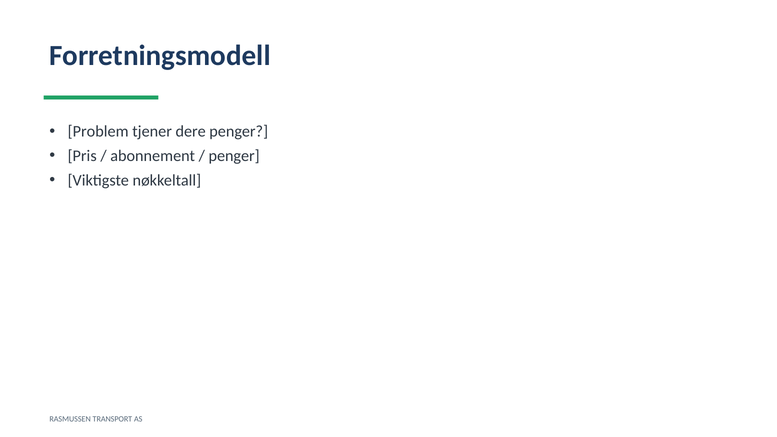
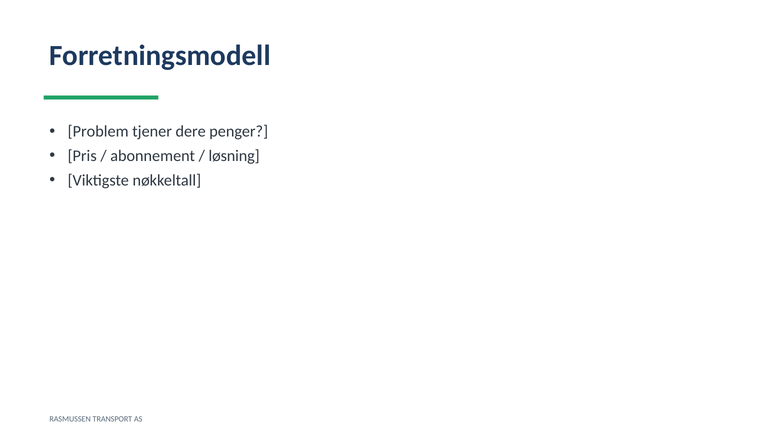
penger: penger -> løsning (234, 156)
